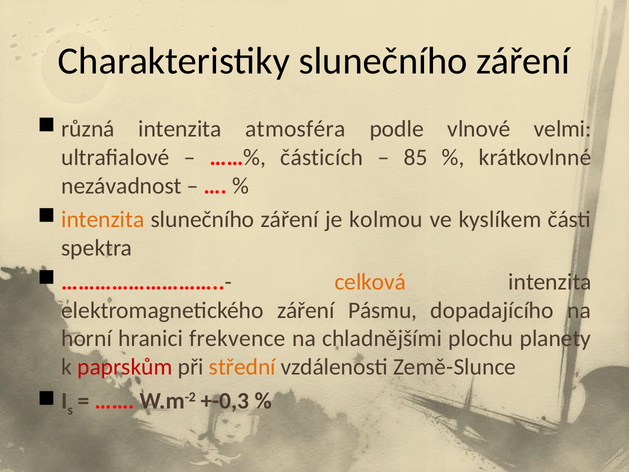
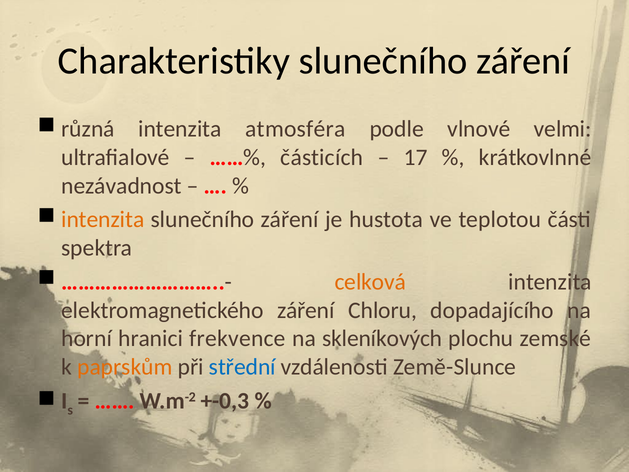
85: 85 -> 17 (416, 157)
kolmou: kolmou -> hustota (386, 220)
kyslíkem: kyslíkem -> teplotou (500, 220)
Pásmu: Pásmu -> Chloru (383, 310)
chladnějšími: chladnějšími -> skleníkových (382, 338)
planety: planety -> zemské (555, 338)
paprskům colour: red -> orange (125, 367)
střední colour: orange -> blue (242, 367)
